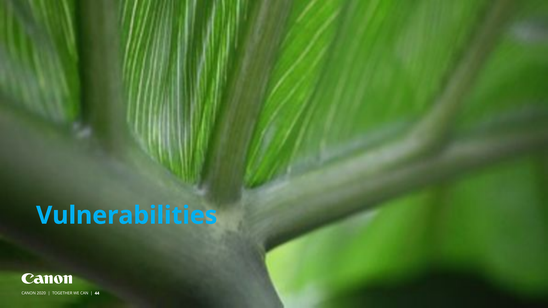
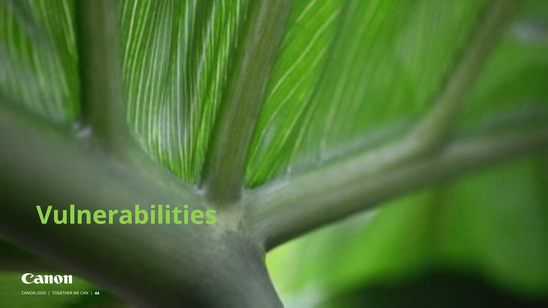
Vulnerabilities colour: light blue -> light green (127, 216)
